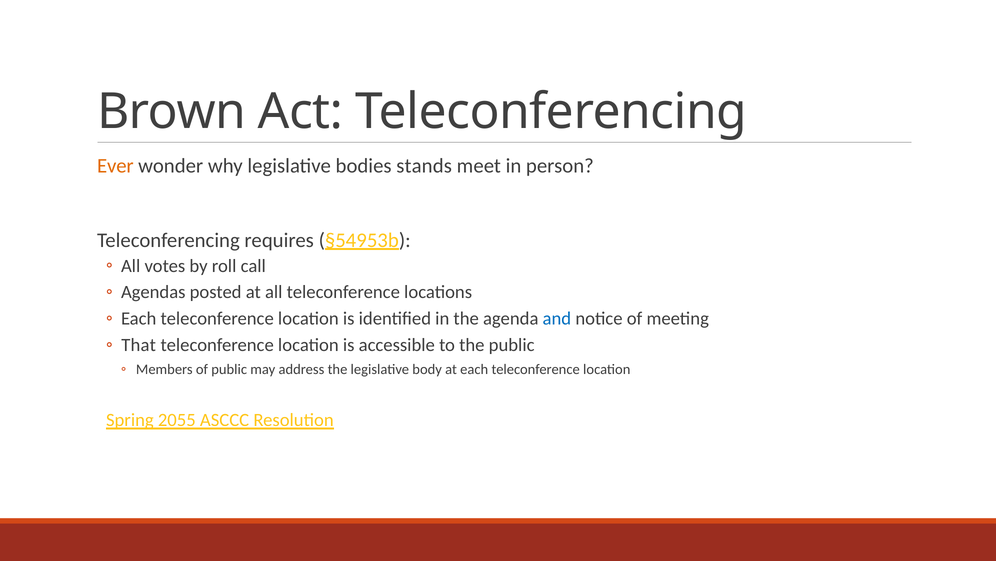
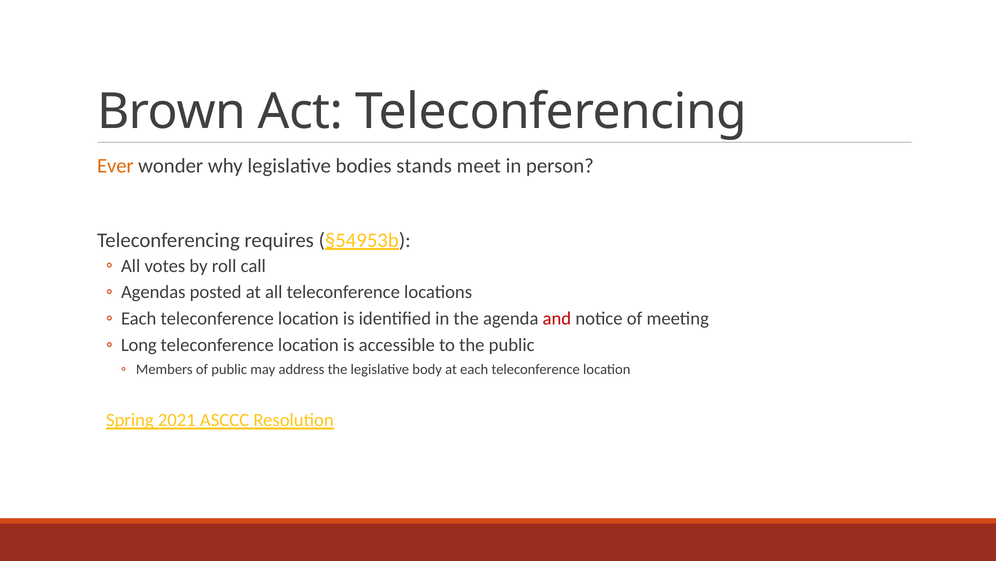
and colour: blue -> red (557, 318)
That: That -> Long (139, 345)
2055: 2055 -> 2021 (177, 420)
